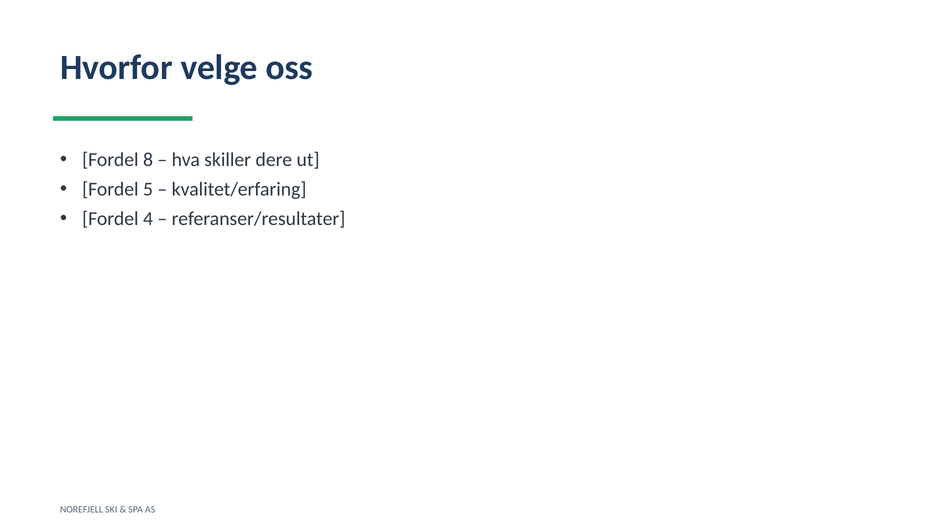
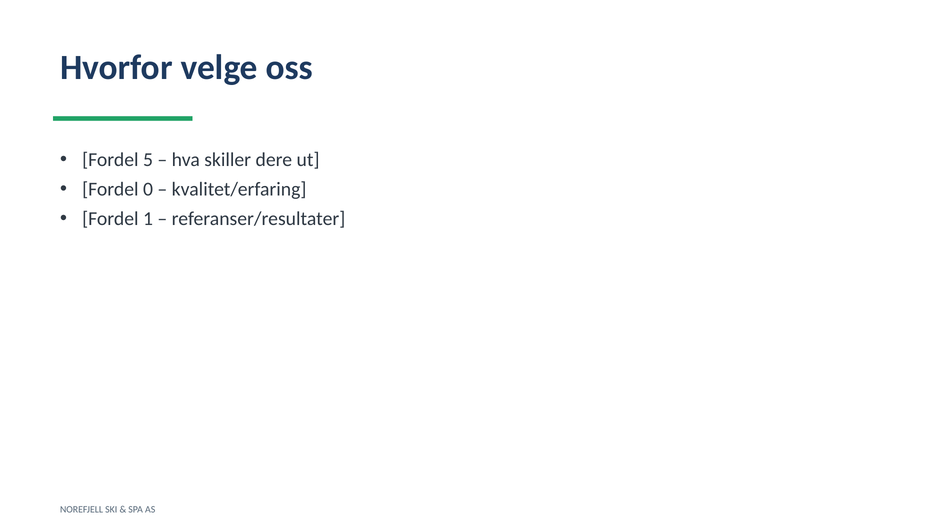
8: 8 -> 5 (148, 160)
5: 5 -> 0 (148, 189)
4: 4 -> 1 (148, 219)
